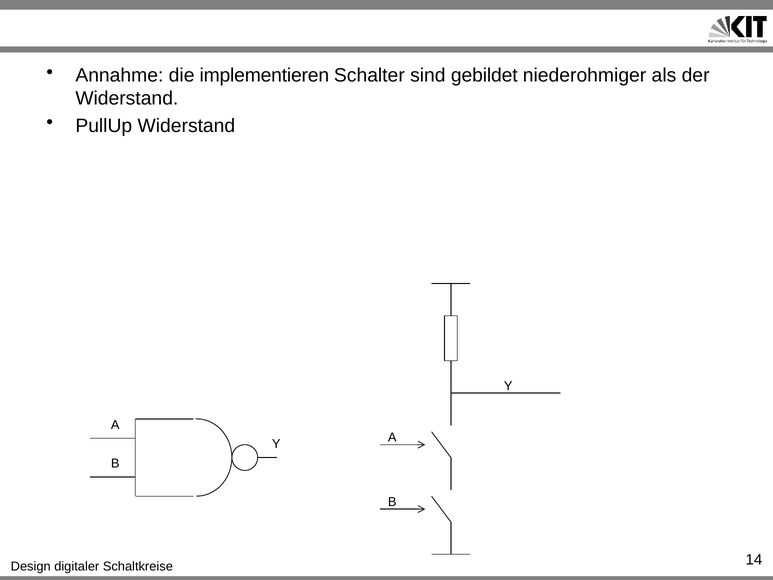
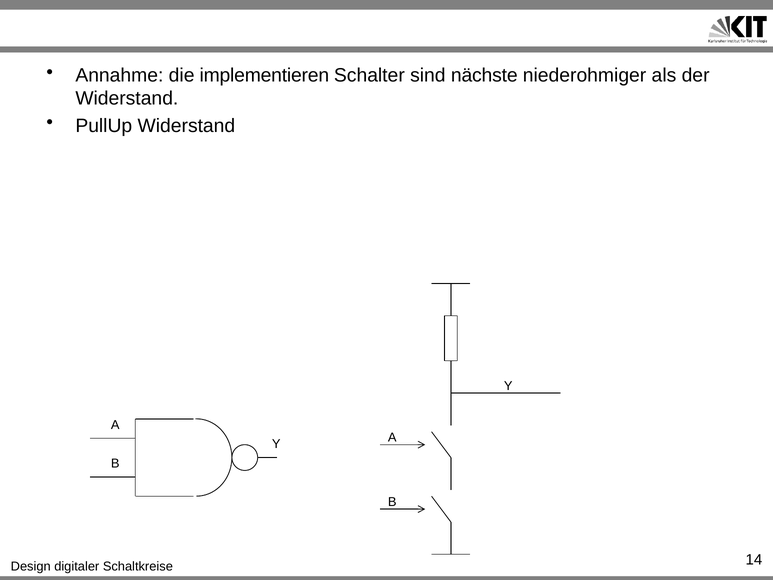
gebildet: gebildet -> nächste (484, 75)
